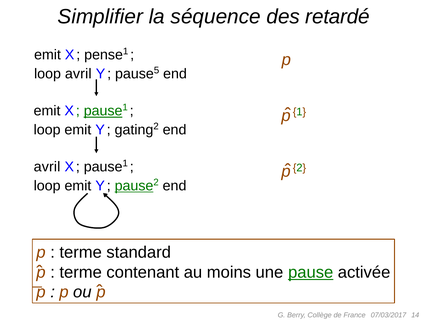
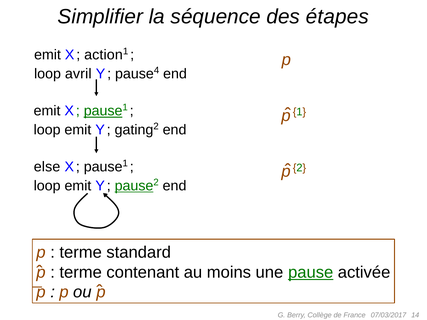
retardé: retardé -> étapes (337, 17)
pense: pense -> action (103, 55)
5: 5 -> 4 (157, 70)
avril: avril -> else (47, 167)
